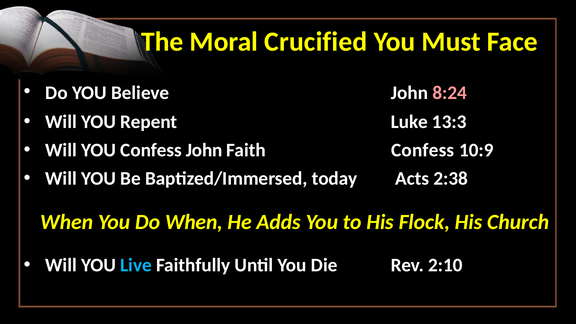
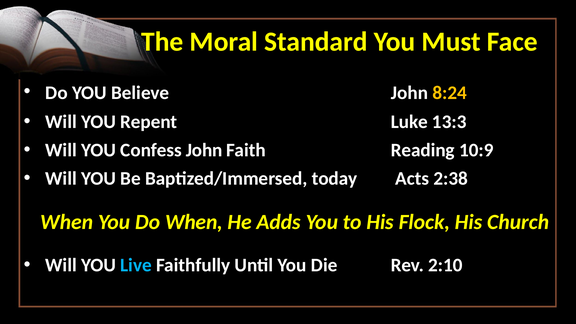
Crucified: Crucified -> Standard (316, 42)
8:24 colour: pink -> yellow (450, 93)
Faith Confess: Confess -> Reading (423, 150)
